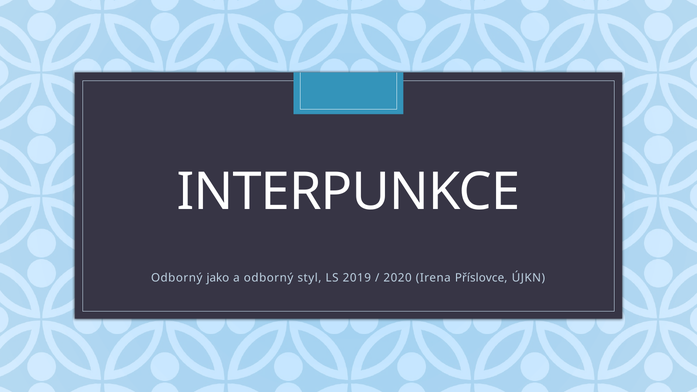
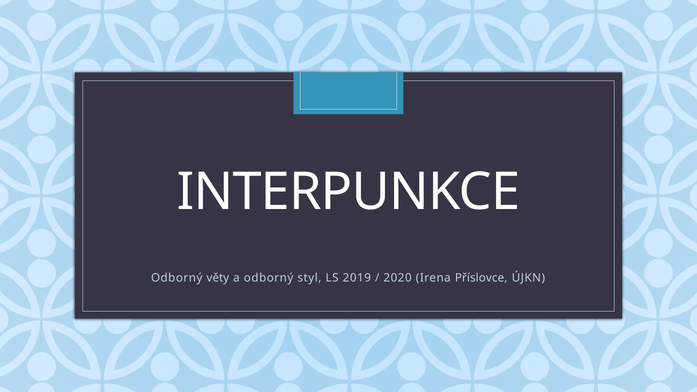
jako: jako -> věty (218, 278)
